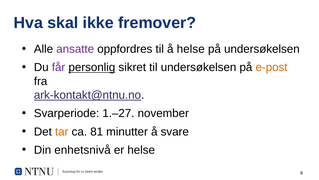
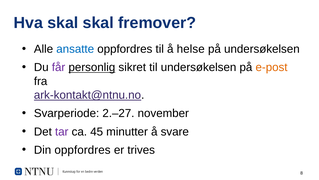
skal ikke: ikke -> skal (98, 23)
ansatte colour: purple -> blue (75, 49)
1.–27: 1.–27 -> 2.–27 (118, 113)
tar colour: orange -> purple (62, 131)
81: 81 -> 45 (97, 131)
Din enhetsnivå: enhetsnivå -> oppfordres (82, 150)
er helse: helse -> trives (141, 150)
